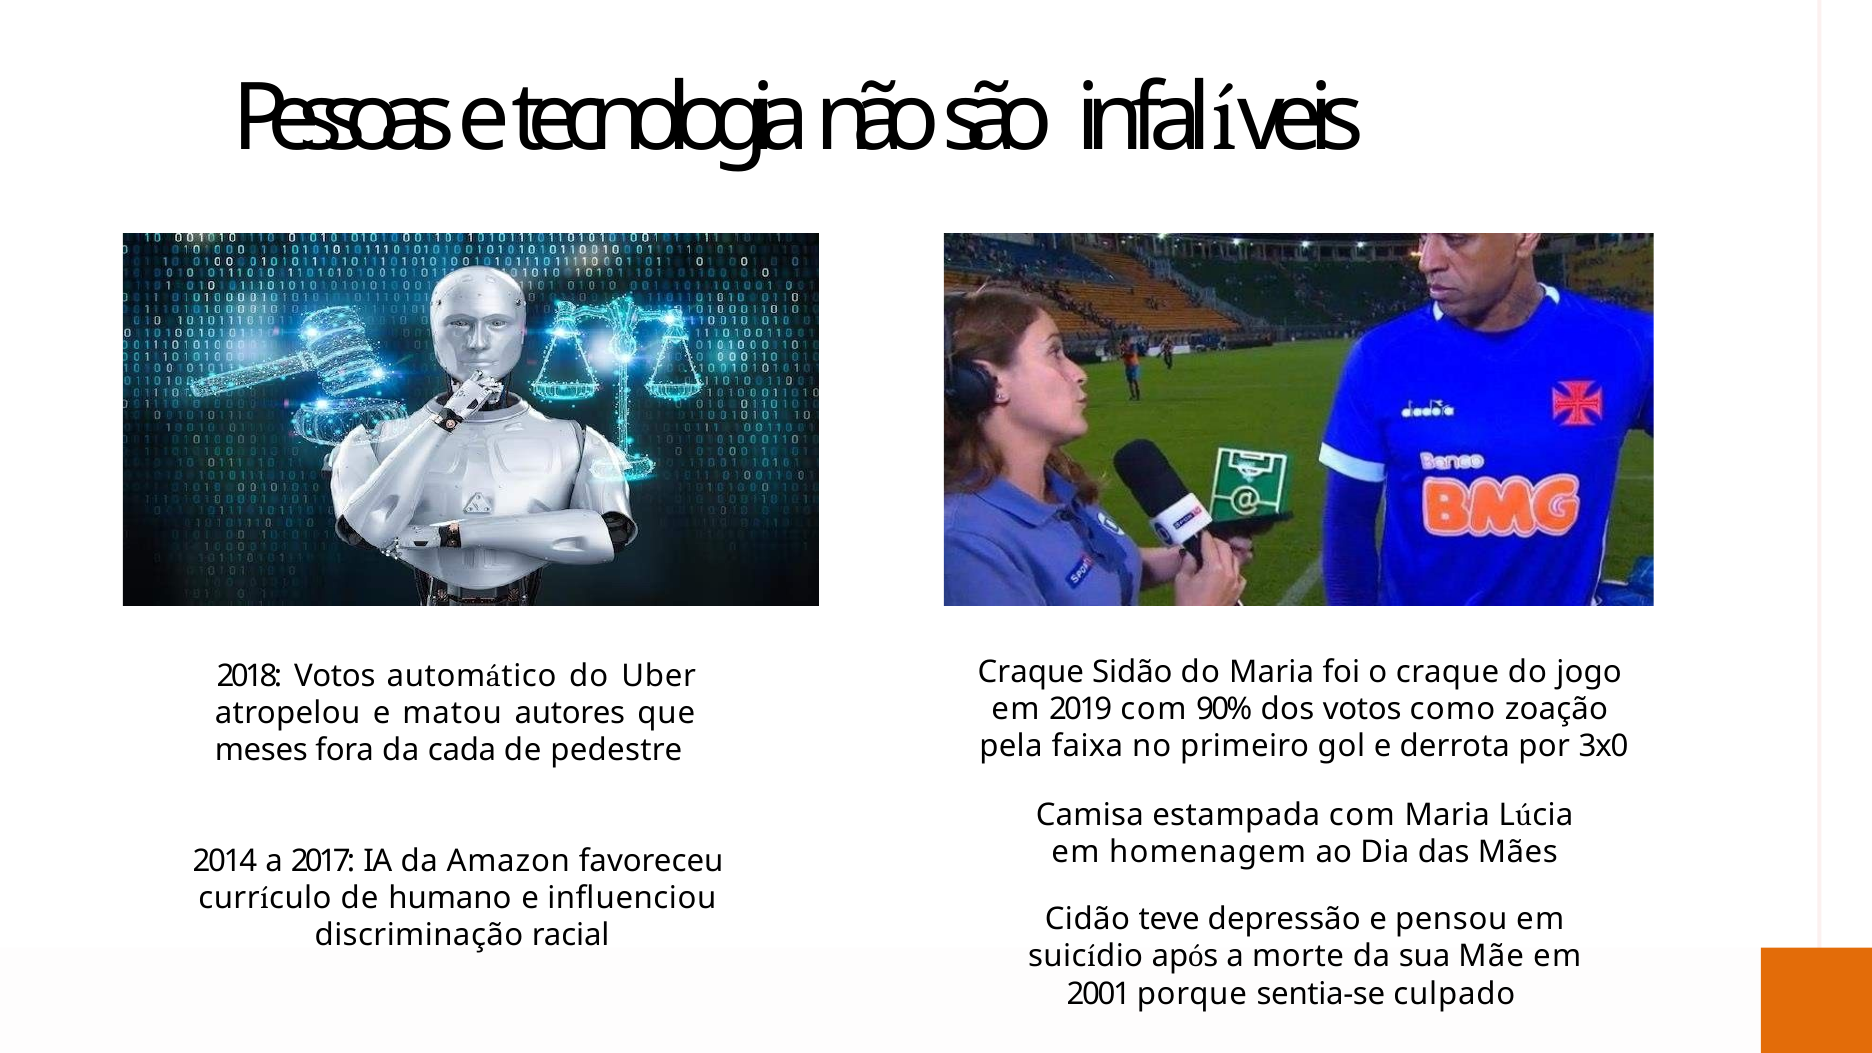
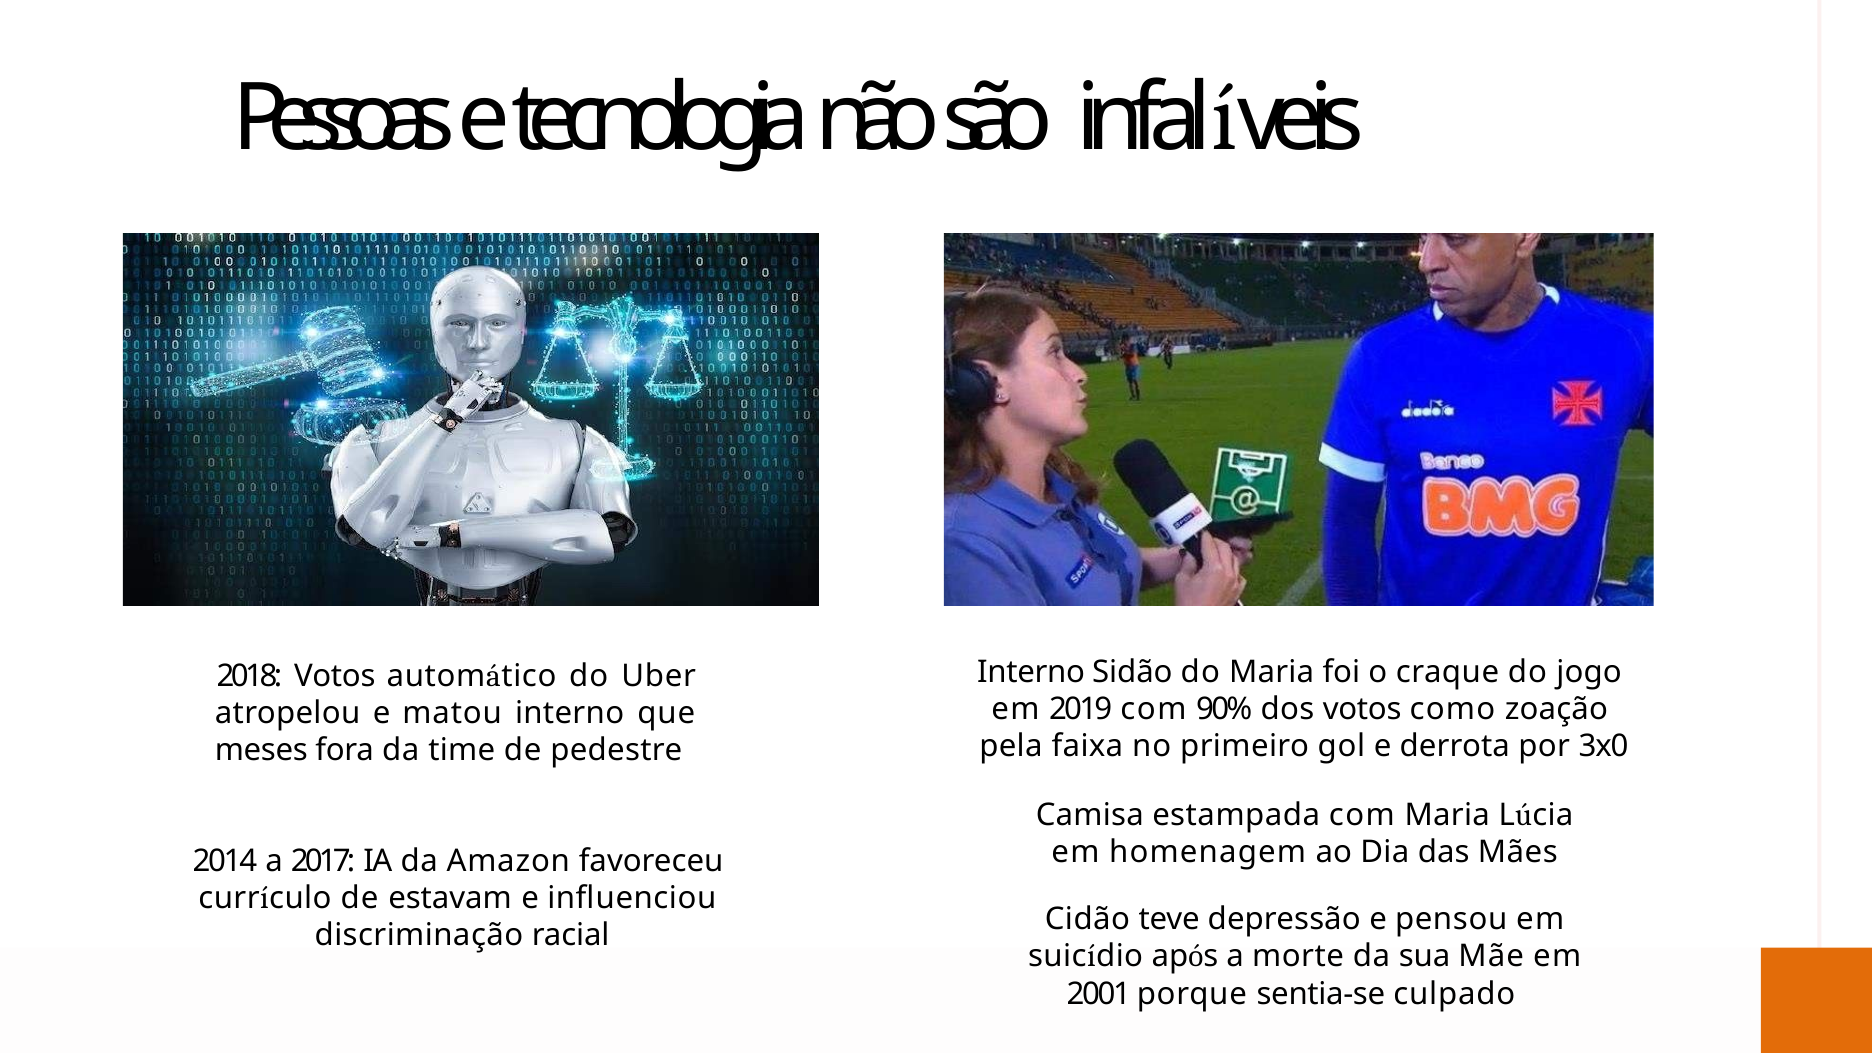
Craque: Craque -> Interno (1031, 672)
matou autores: autores -> interno (570, 713)
cada: cada -> time (462, 750)
humano: humano -> estavam (450, 899)
